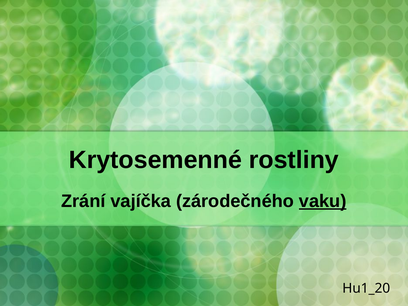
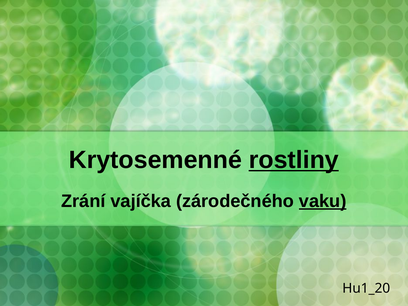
rostliny underline: none -> present (294, 160)
